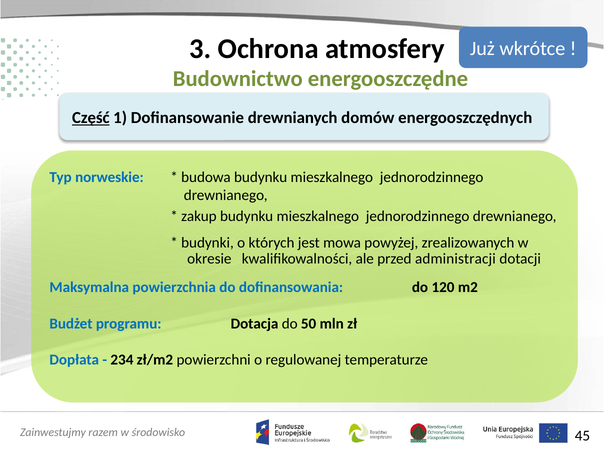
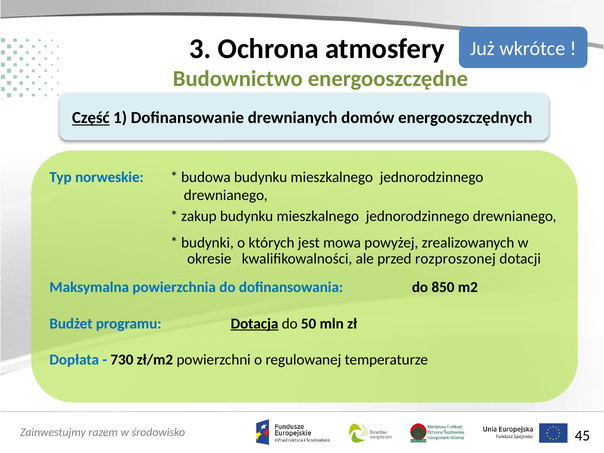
administracji: administracji -> rozproszonej (455, 259)
120: 120 -> 850 (443, 287)
Dotacja underline: none -> present (255, 324)
234: 234 -> 730 (122, 360)
